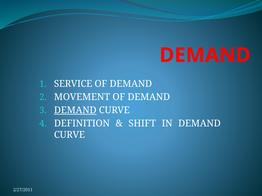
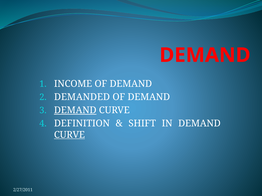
SERVICE: SERVICE -> INCOME (73, 84)
MOVEMENT: MOVEMENT -> DEMANDED (82, 97)
CURVE underline: none -> present (69, 135)
